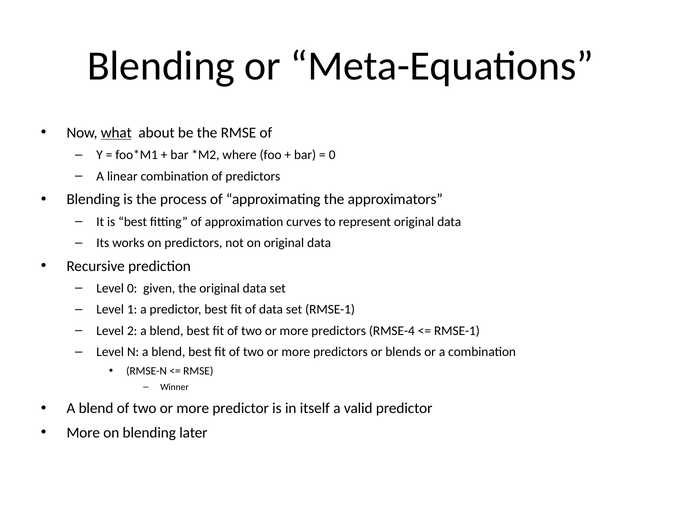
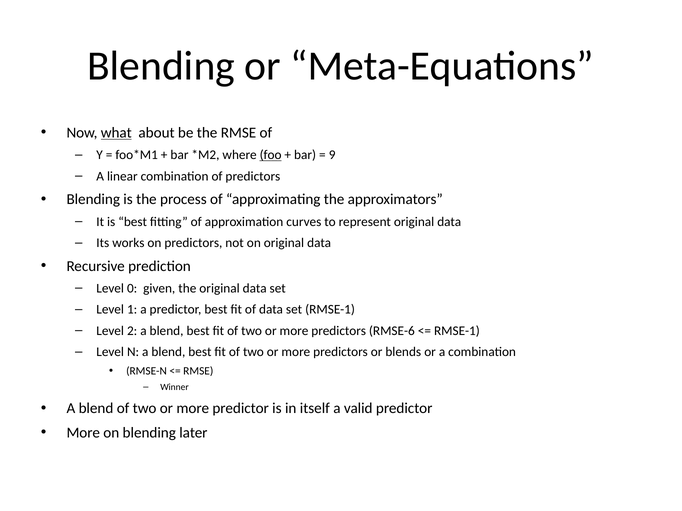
foo underline: none -> present (271, 155)
0: 0 -> 9 (332, 155)
RMSE-4: RMSE-4 -> RMSE-6 (392, 331)
